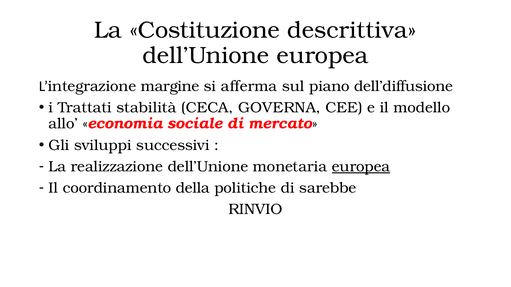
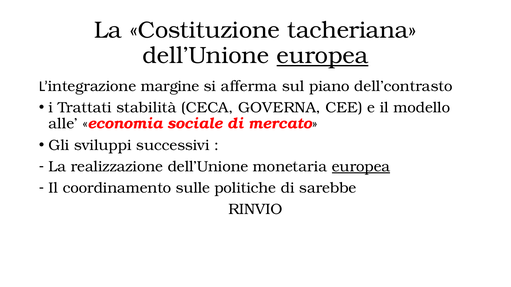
descrittiva: descrittiva -> tacheriana (352, 30)
europea underline: none -> present (322, 56)
dell’diffusione: dell’diffusione -> dell’contrasto (403, 86)
allo: allo -> alle (63, 124)
della: della -> sulle (193, 188)
